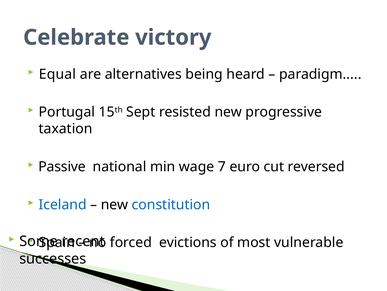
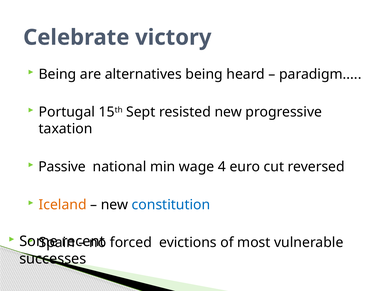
Equal: Equal -> Being (57, 74)
7: 7 -> 4 (222, 166)
Iceland colour: blue -> orange (63, 204)
